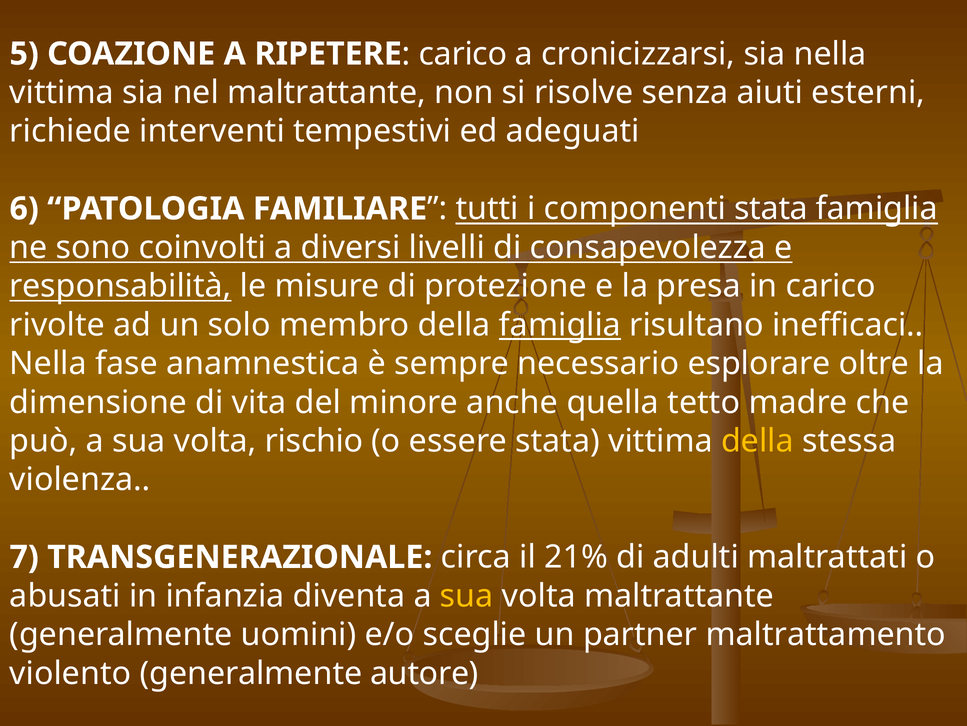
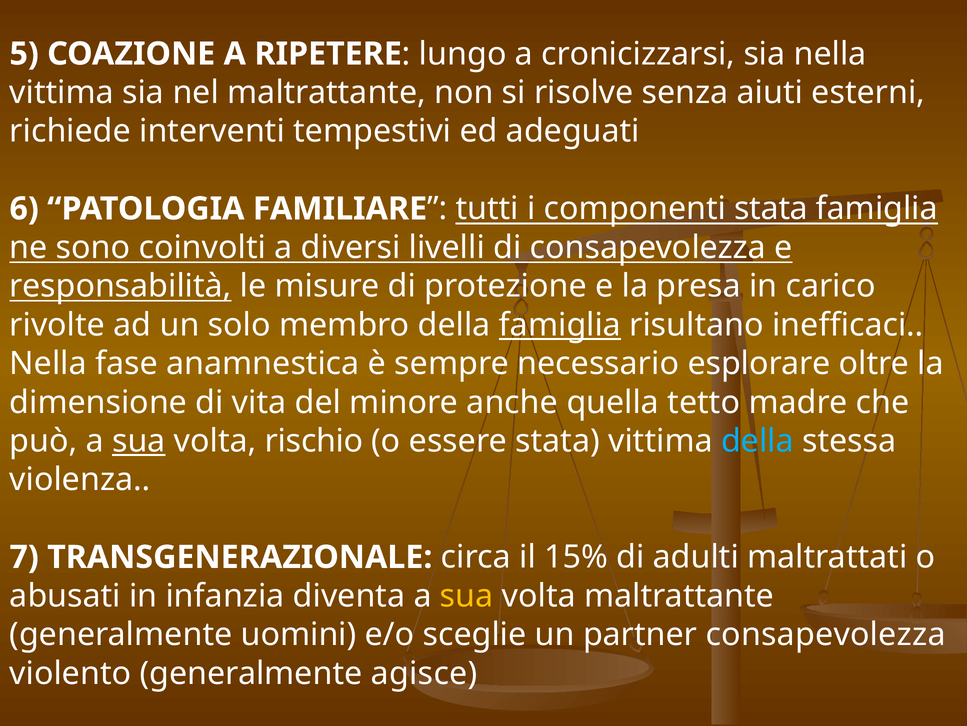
carico: carico -> lungo (463, 54)
sua underline: none -> present (139, 441)
della colour: yellow -> light blue (757, 441)
21%: 21% -> 15% (576, 557)
partner maltrattamento: maltrattamento -> consapevolezza (826, 634)
autore: autore -> agisce (424, 673)
